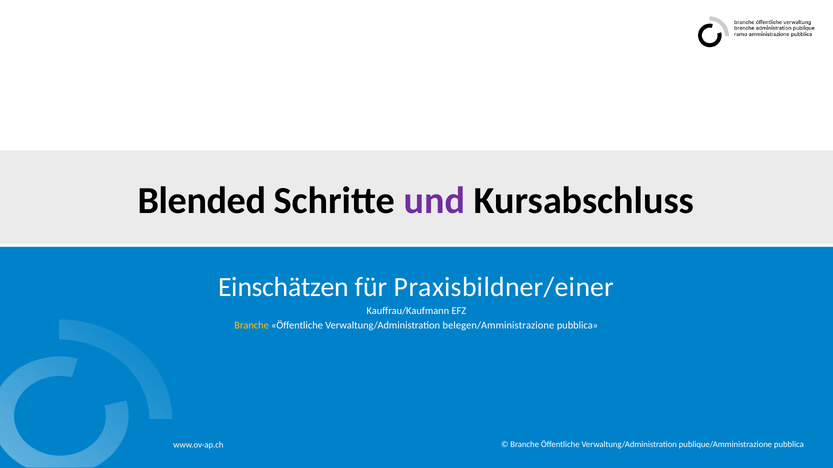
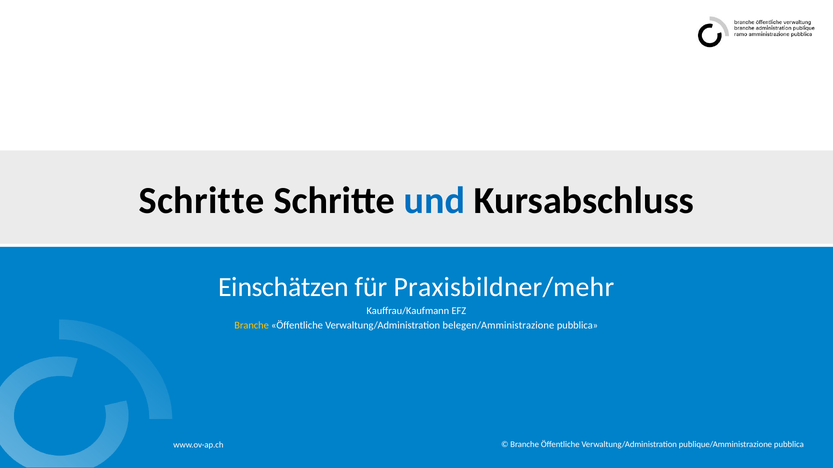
Blended: Blended -> Schritte (201, 201)
und colour: purple -> blue (434, 201)
Praxisbildner/einer: Praxisbildner/einer -> Praxisbildner/mehr (504, 287)
